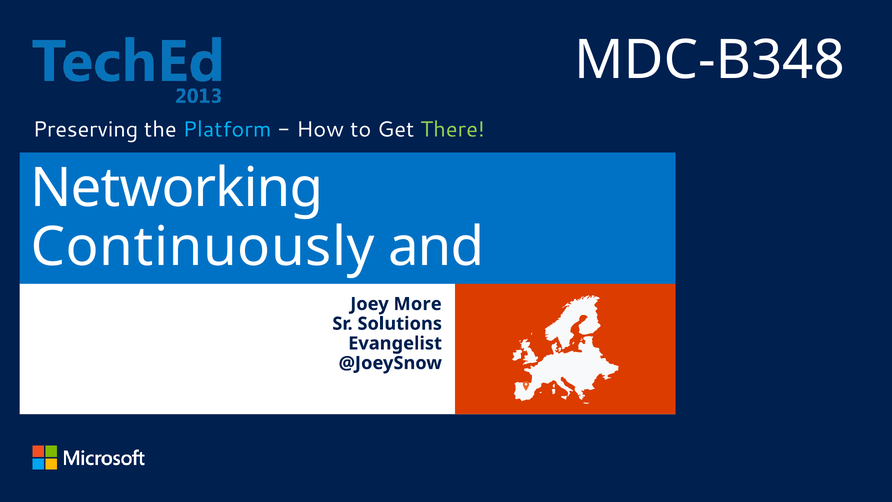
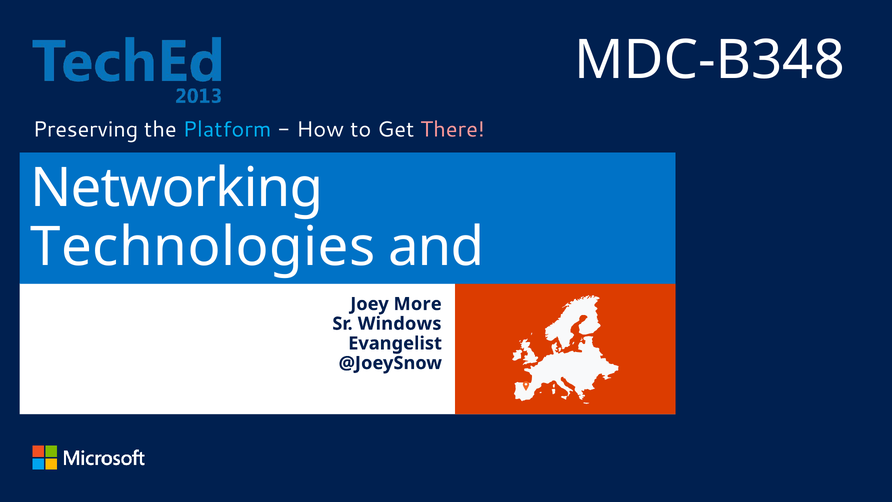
There colour: light green -> pink (453, 130)
Continuously: Continuously -> Technologies (203, 247)
Solutions: Solutions -> Windows (400, 324)
